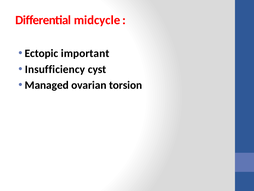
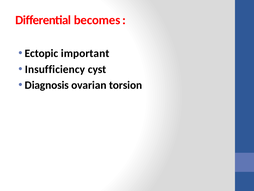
midcycle: midcycle -> becomes (97, 20)
Managed: Managed -> Diagnosis (47, 85)
